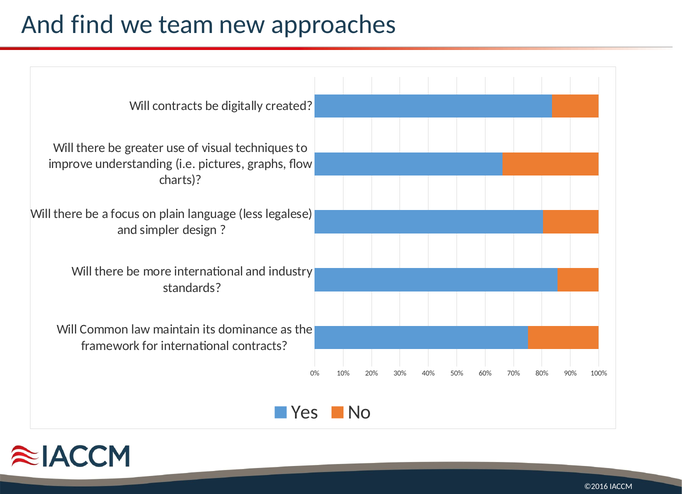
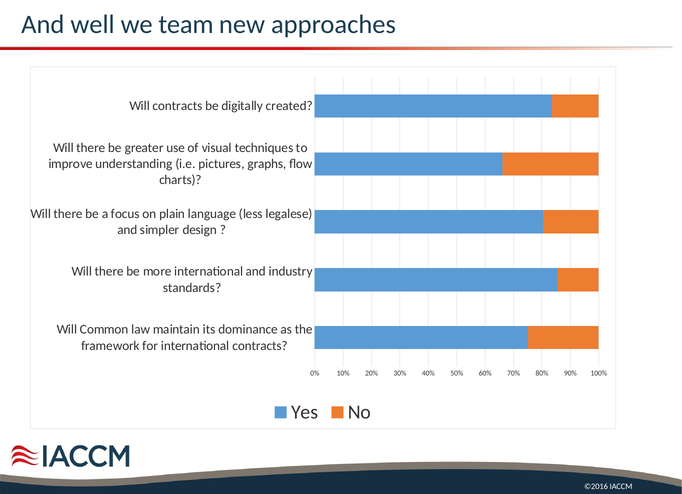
find: find -> well (93, 24)
